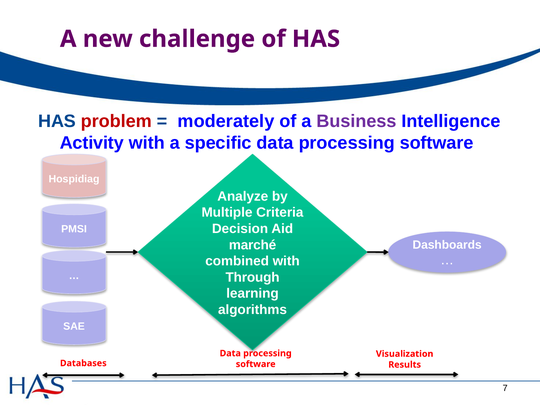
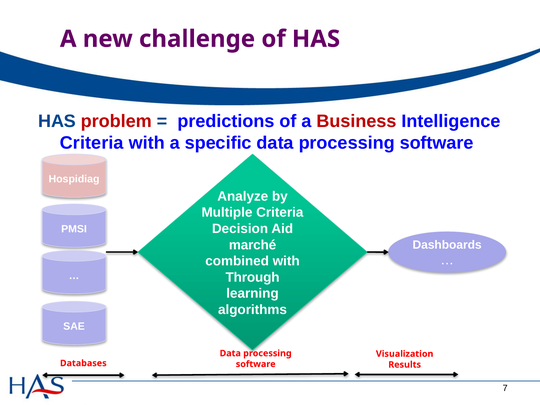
moderately: moderately -> predictions (226, 121)
Business colour: purple -> red (356, 121)
Activity: Activity -> Criteria (92, 143)
